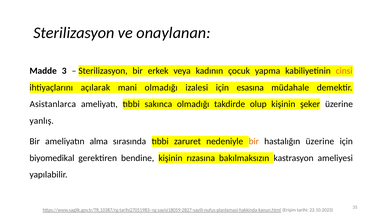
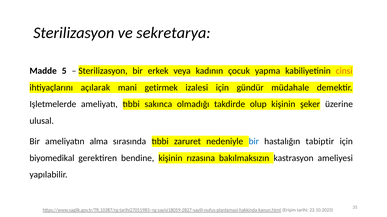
onaylanan: onaylanan -> sekretarya (174, 33)
3: 3 -> 5 (64, 71)
mani olmadığı: olmadığı -> getirmek (161, 88)
esasına: esasına -> gündür (250, 88)
Asistanlarca: Asistanlarca -> Işletmelerde (53, 105)
yanlış: yanlış -> ulusal (42, 121)
bir colour: orange -> blue (254, 142)
hastalığın üzerine: üzerine -> tabiptir (320, 142)
